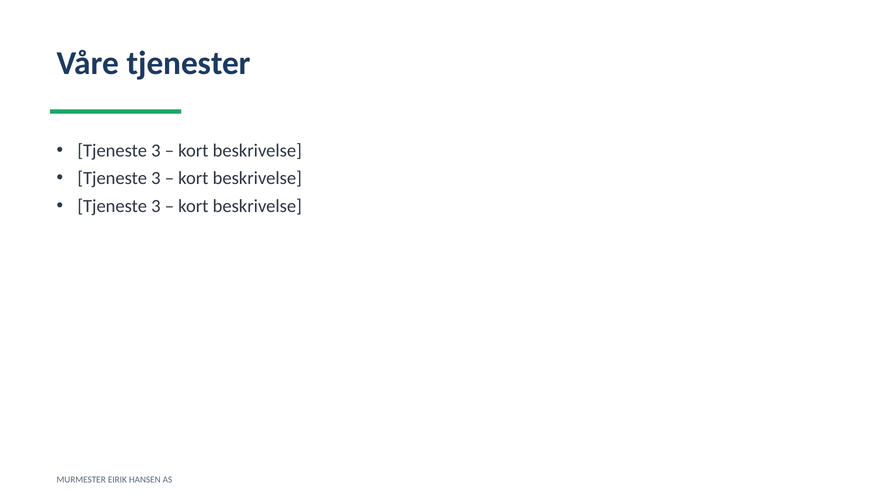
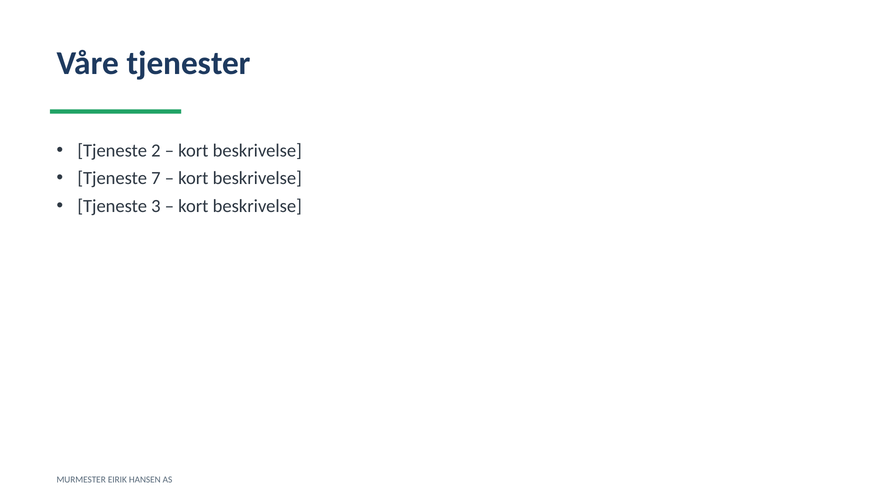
3: 3 -> 2 (156, 151)
3: 3 -> 7 (156, 178)
